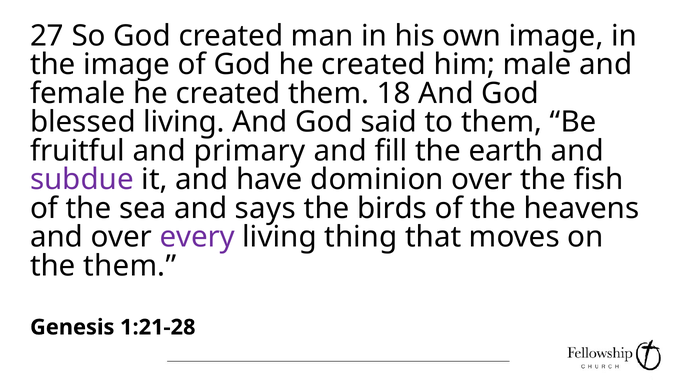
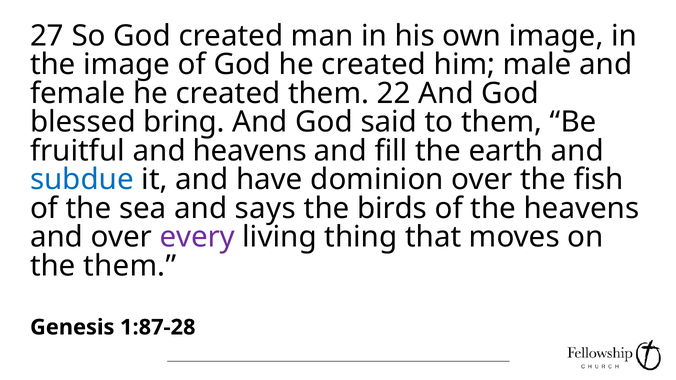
18: 18 -> 22 (394, 93)
blessed living: living -> bring (184, 122)
and primary: primary -> heavens (250, 151)
subdue colour: purple -> blue (82, 180)
1:21-28: 1:21-28 -> 1:87-28 (158, 327)
